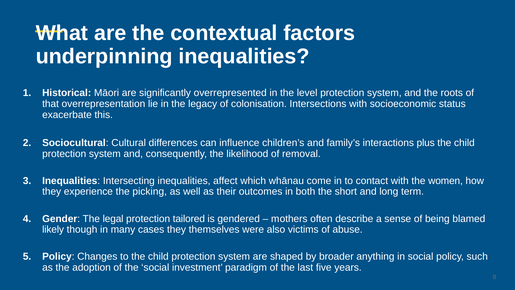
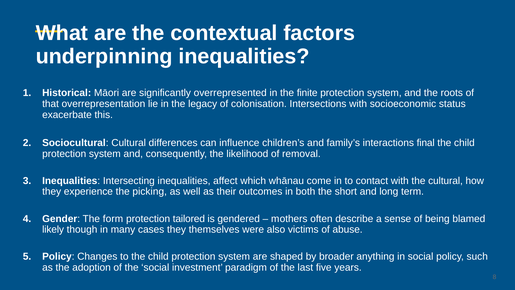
level: level -> finite (307, 93)
plus: plus -> final (426, 143)
the women: women -> cultural (446, 181)
legal: legal -> form (113, 218)
